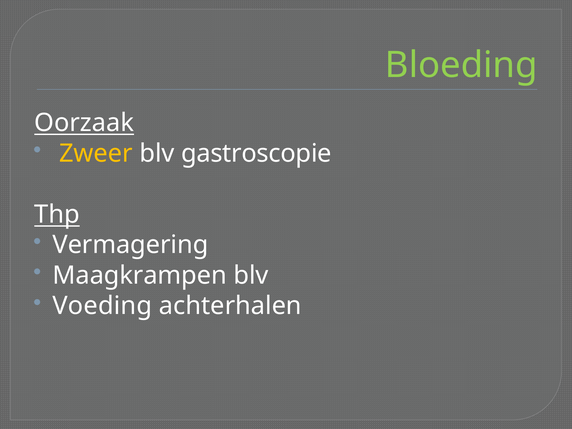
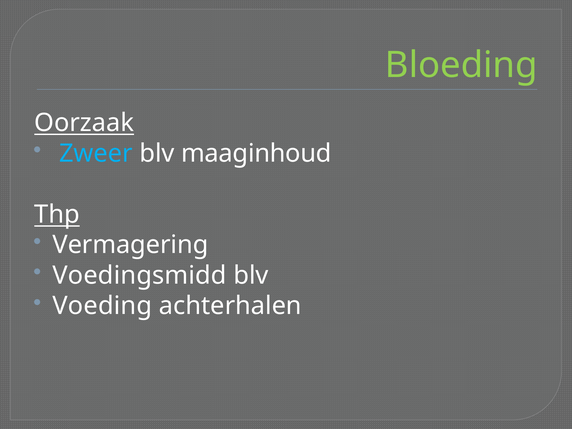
Zweer colour: yellow -> light blue (96, 153)
gastroscopie: gastroscopie -> maaginhoud (256, 153)
Maagkrampen: Maagkrampen -> Voedingsmidd (140, 275)
